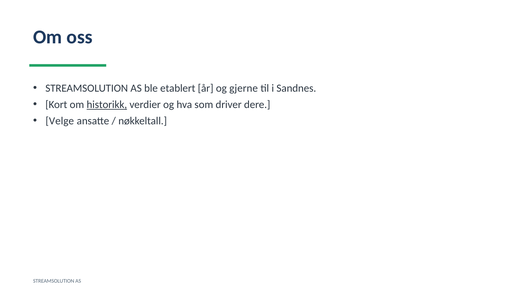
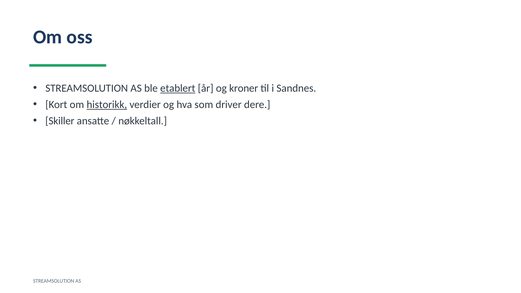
etablert underline: none -> present (178, 88)
gjerne: gjerne -> kroner (244, 88)
Velge: Velge -> Skiller (60, 121)
